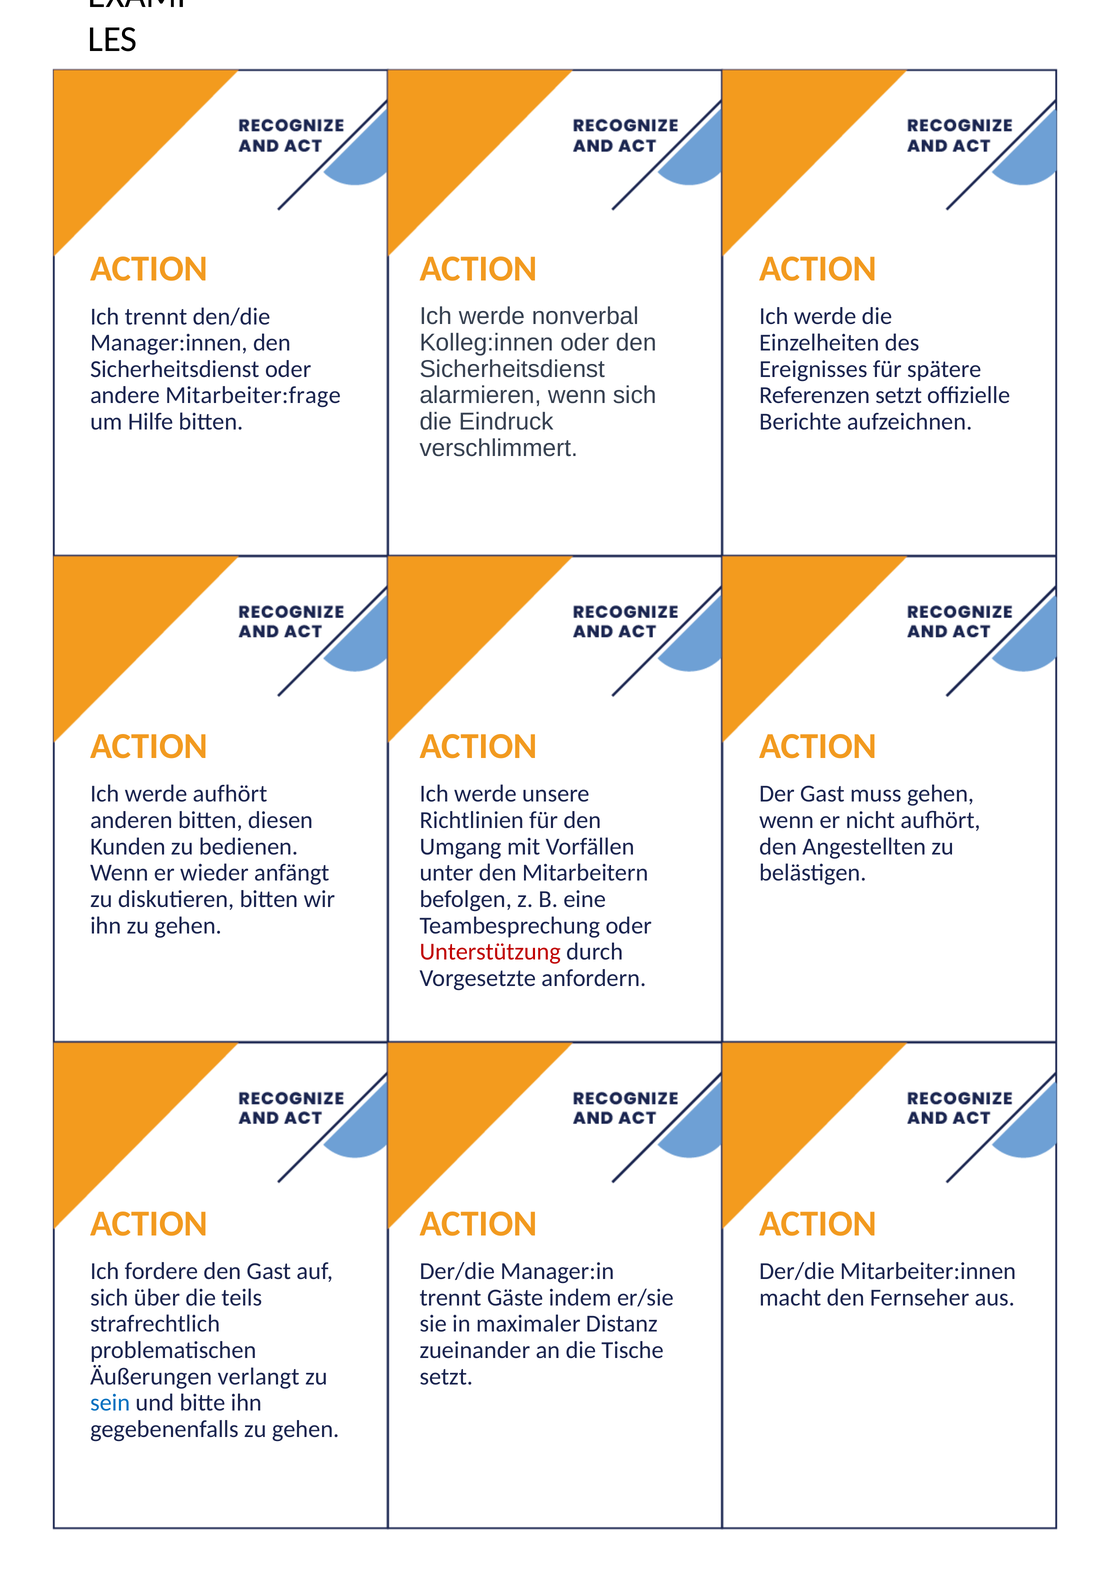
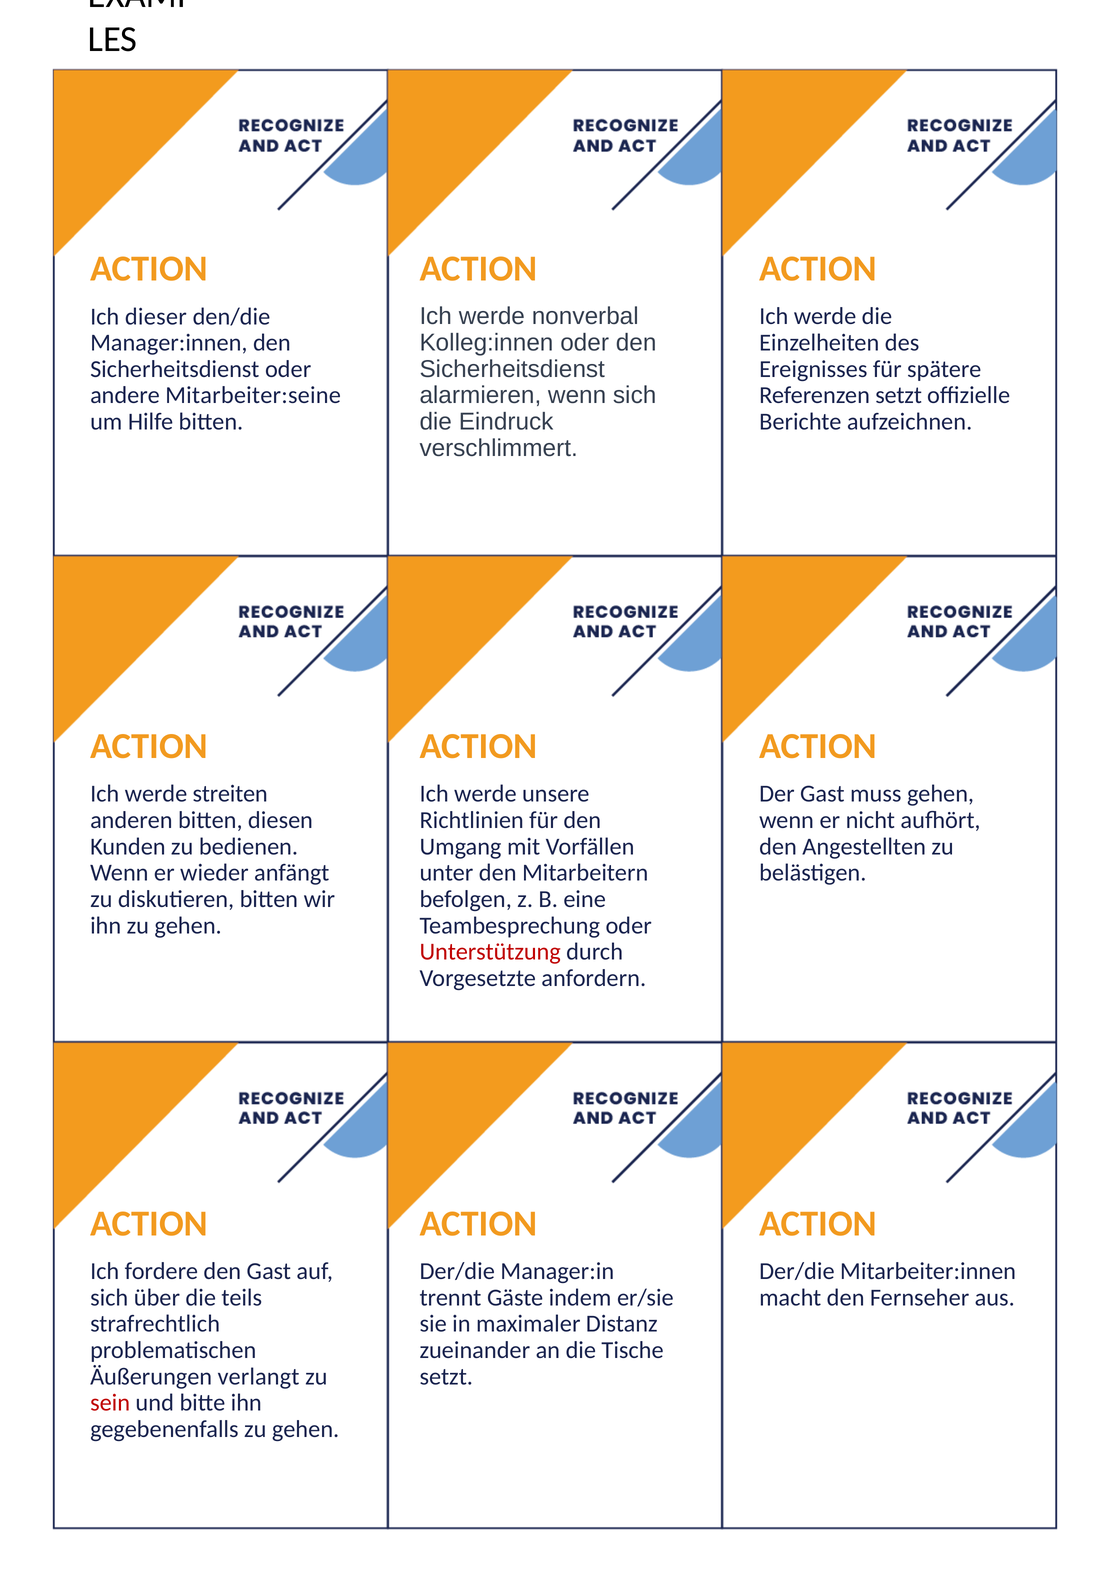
Ich trennt: trennt -> dieser (156, 317)
Mitarbeiter:frage: Mitarbeiter:frage -> Mitarbeiter:seine (253, 396)
werde aufhört: aufhört -> streiten (230, 794)
sein colour: blue -> red (110, 1404)
